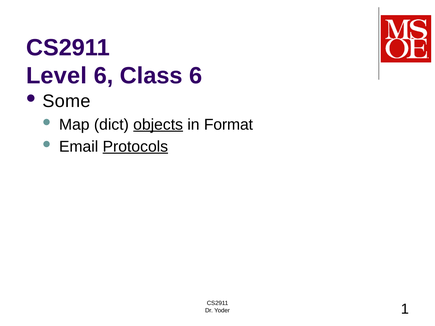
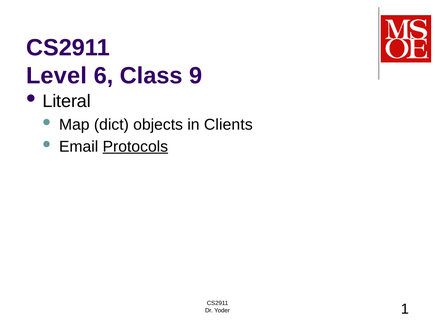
Class 6: 6 -> 9 (196, 76)
Some: Some -> Literal (67, 101)
objects underline: present -> none (158, 125)
Format: Format -> Clients (228, 125)
